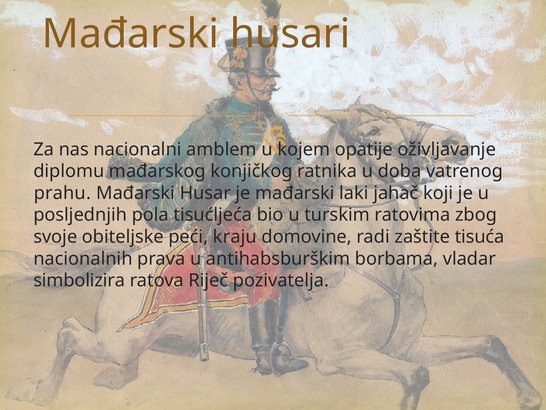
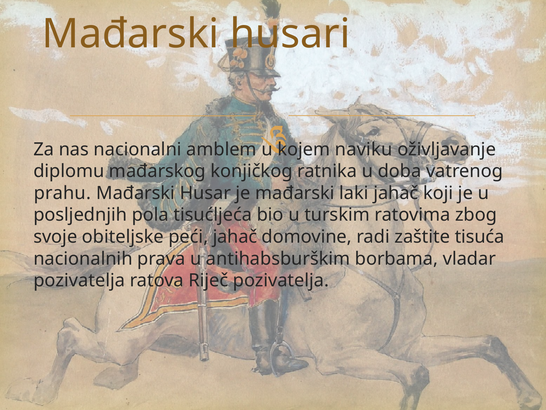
opatije: opatije -> naviku (364, 149)
peći kraju: kraju -> jahač (235, 237)
simbolizira: simbolizira -> pozivatelja (79, 280)
